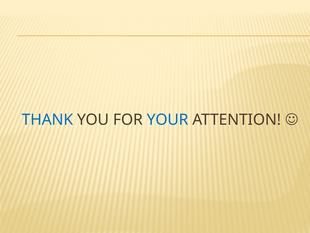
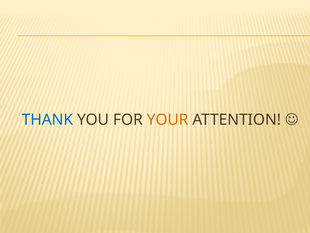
YOUR colour: blue -> orange (168, 119)
